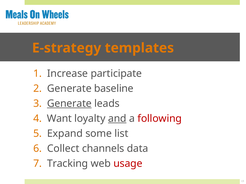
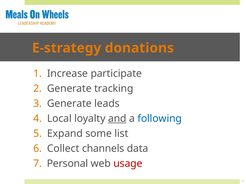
templates: templates -> donations (139, 48)
baseline: baseline -> tracking (114, 89)
Generate underline: present -> none (69, 104)
Want: Want -> Local (59, 119)
following colour: red -> blue (160, 119)
Tracking: Tracking -> Personal (68, 164)
